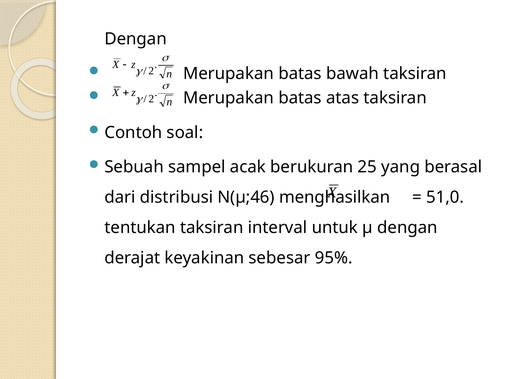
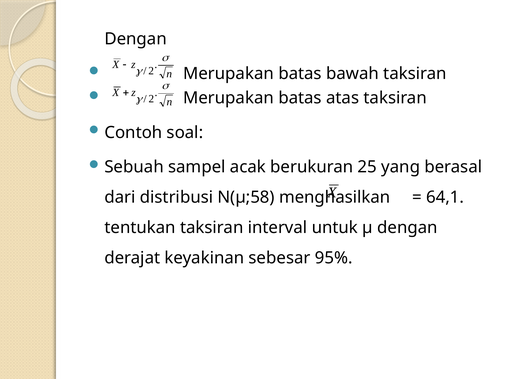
N(µ;46: N(µ;46 -> N(µ;58 (246, 197)
51,0: 51,0 -> 64,1 (445, 197)
